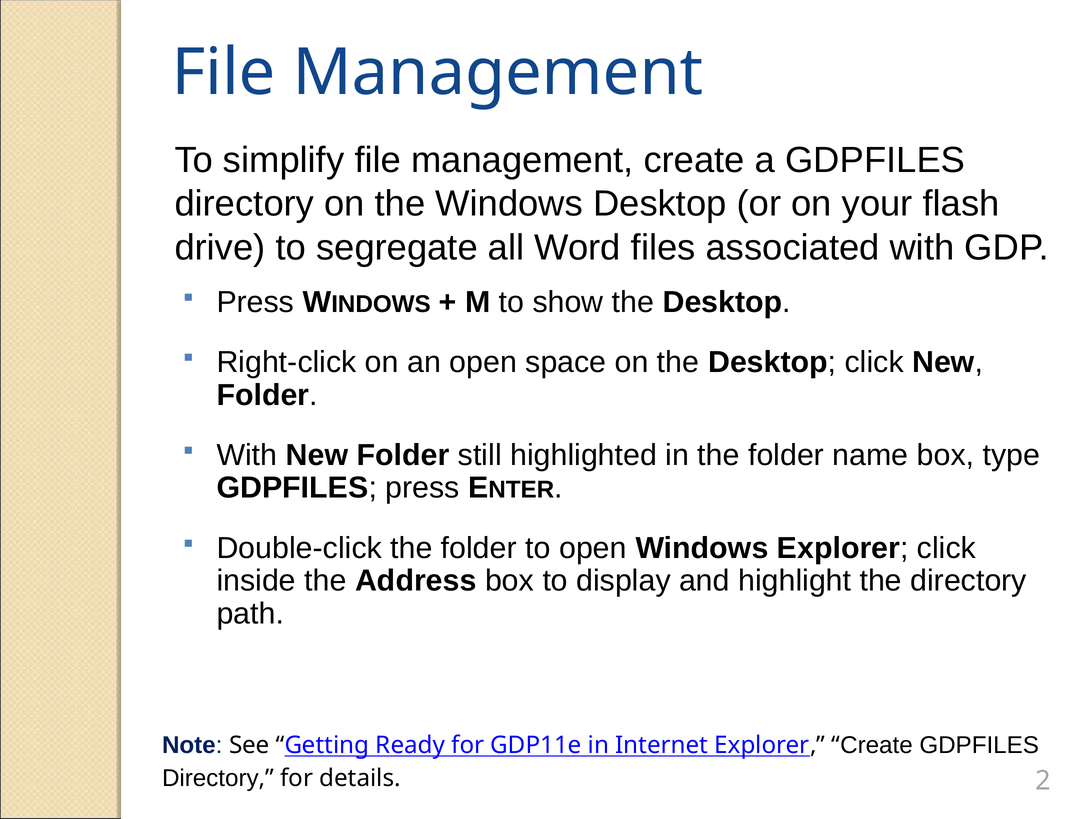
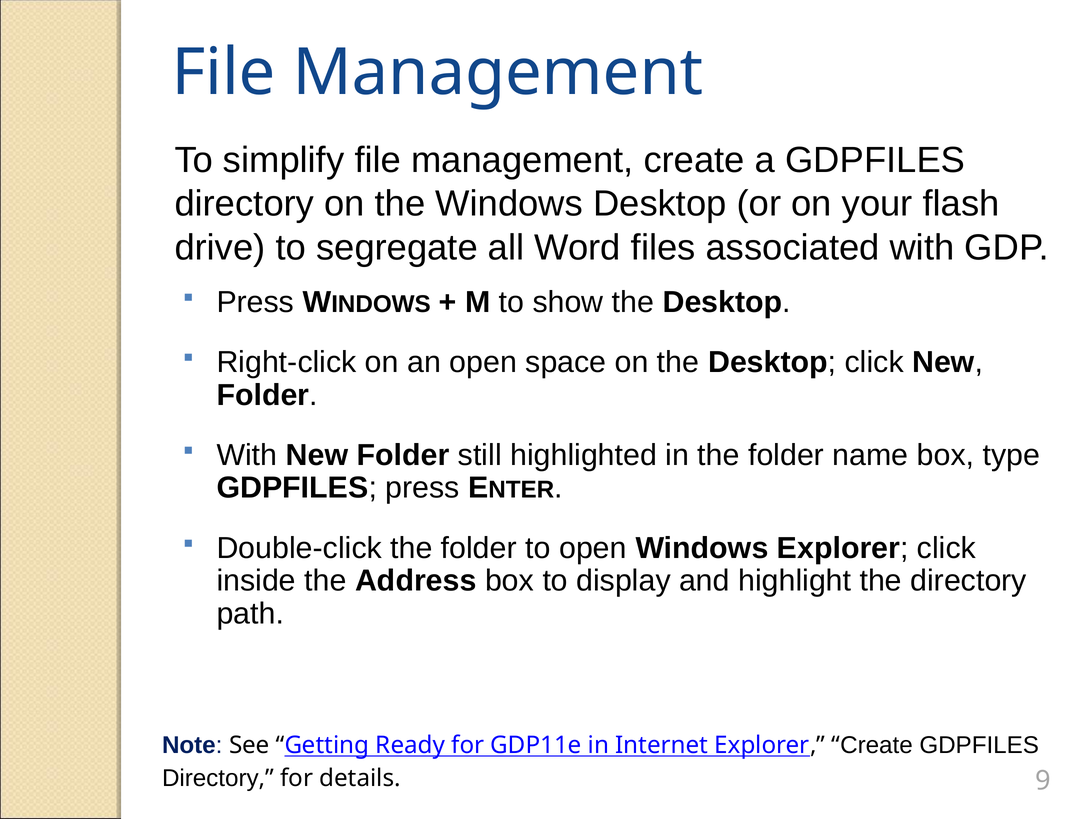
2: 2 -> 9 (1043, 781)
